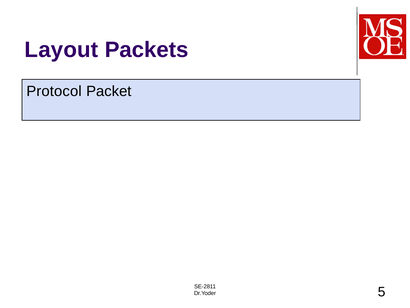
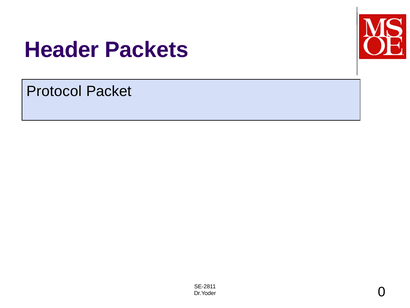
Layout: Layout -> Header (62, 50)
5: 5 -> 0 (382, 291)
